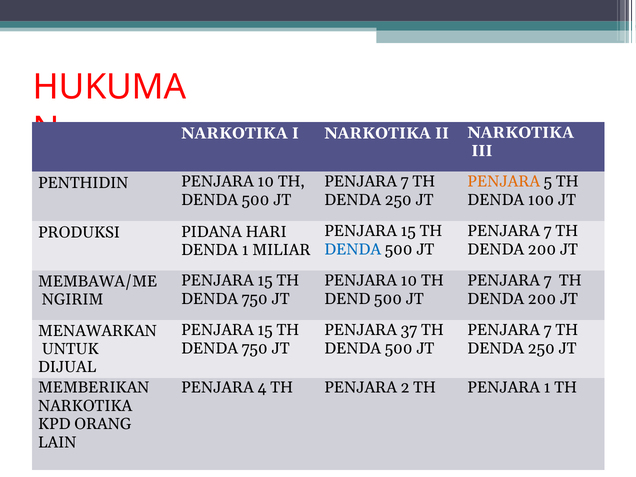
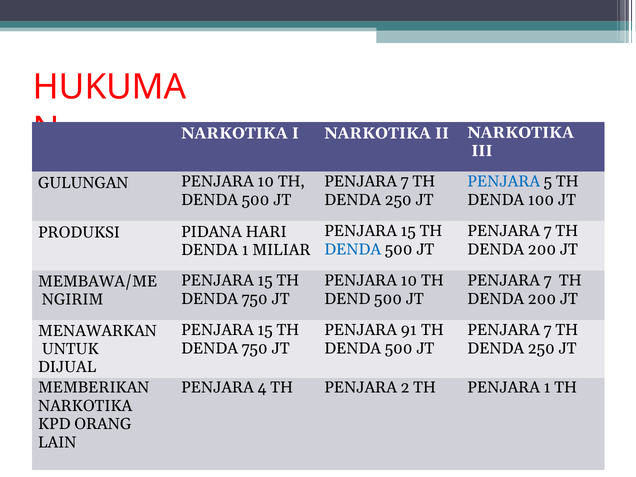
PENJARA colour: orange -> blue (504, 181)
PENTHIDIN: PENTHIDIN -> GULUNGAN (83, 183)
37: 37 -> 91 (409, 330)
